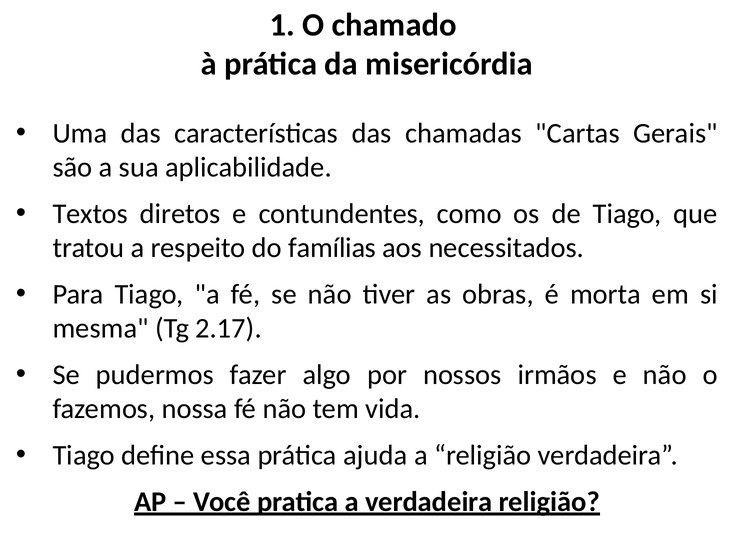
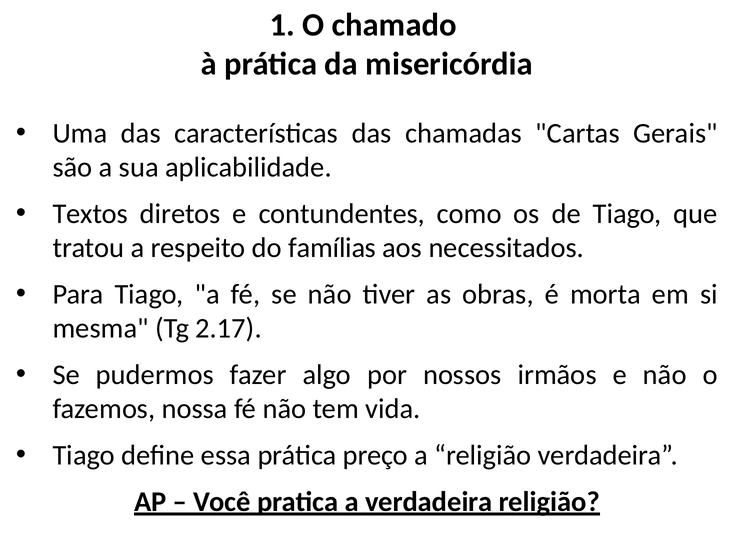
ajuda: ajuda -> preço (375, 456)
